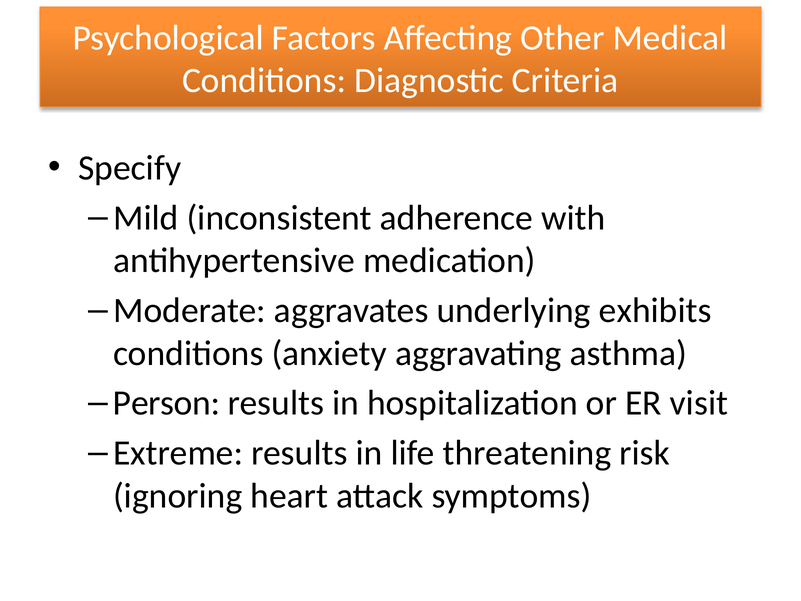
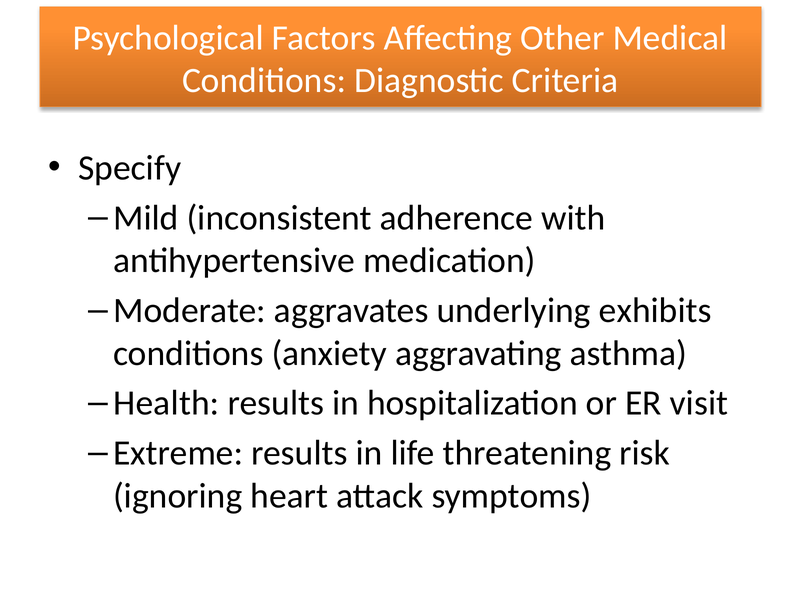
Person: Person -> Health (166, 403)
